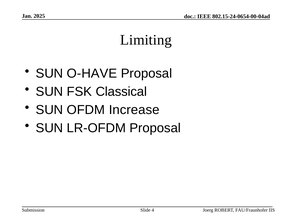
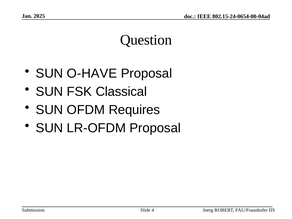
Limiting: Limiting -> Question (146, 40)
Increase: Increase -> Requires (134, 110)
